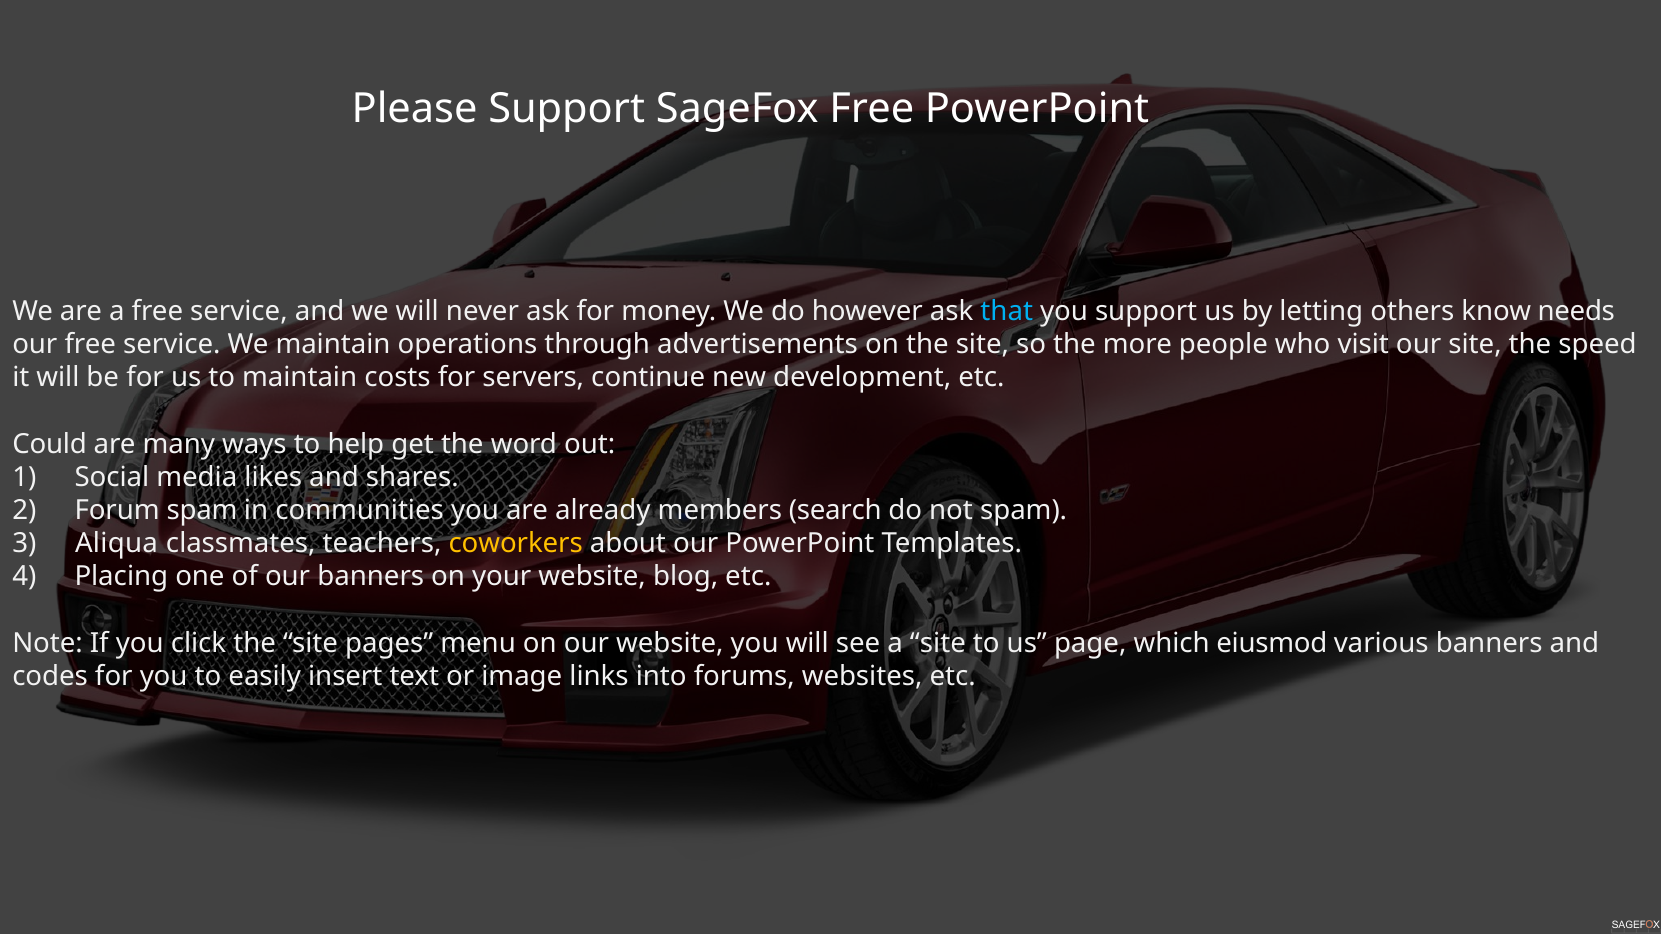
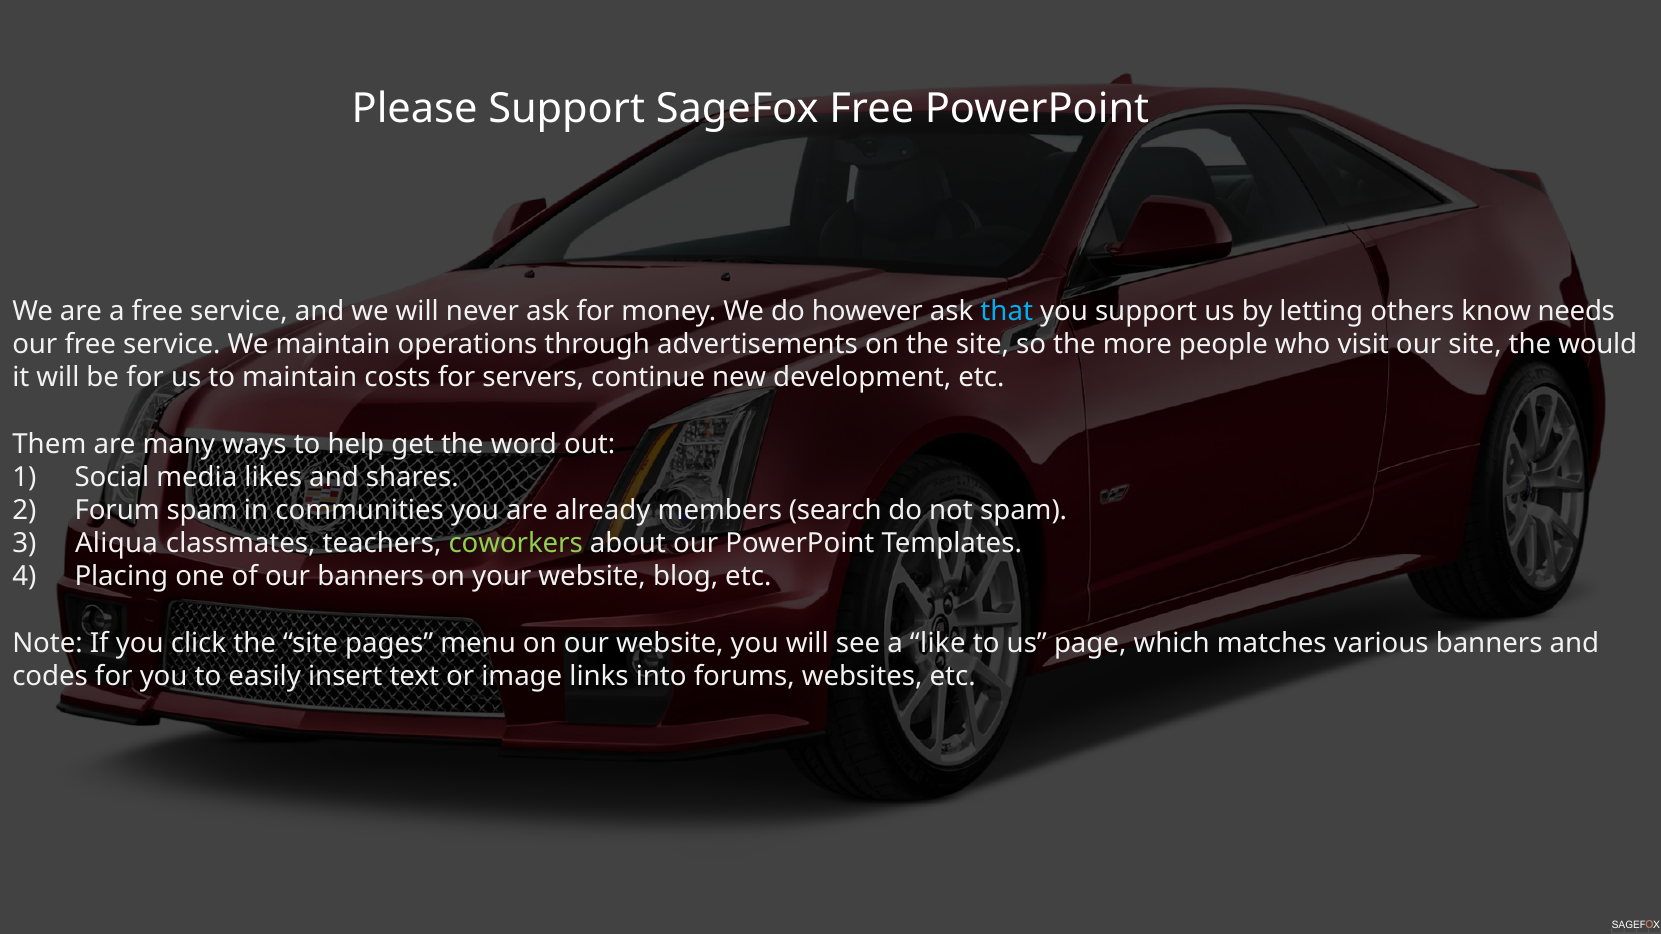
speed: speed -> would (1598, 345)
Could: Could -> Them (49, 444)
coworkers colour: yellow -> light green (516, 544)
a site: site -> like (938, 643)
eiusmod: eiusmod -> matches (1272, 643)
